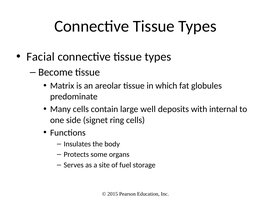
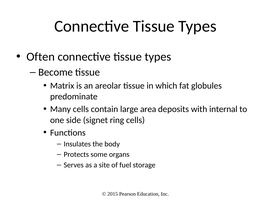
Facial: Facial -> Often (41, 57)
well: well -> area (148, 109)
